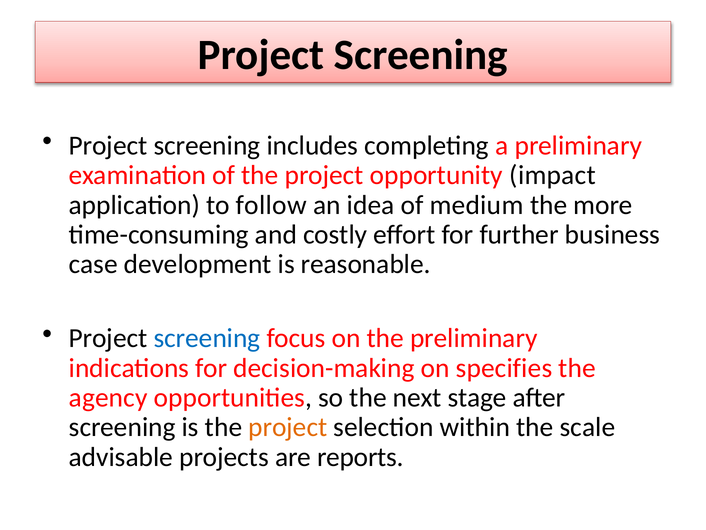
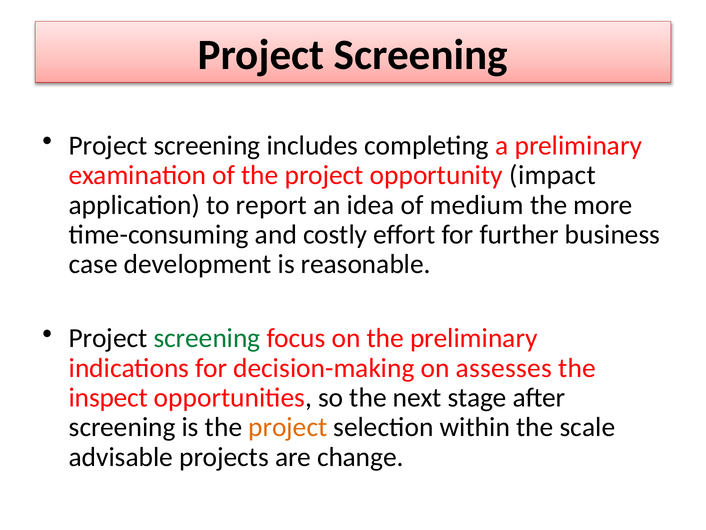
follow: follow -> report (271, 205)
screening colour: blue -> green (207, 338)
specifies: specifies -> assesses (504, 368)
agency: agency -> inspect (108, 397)
reports: reports -> change (360, 457)
